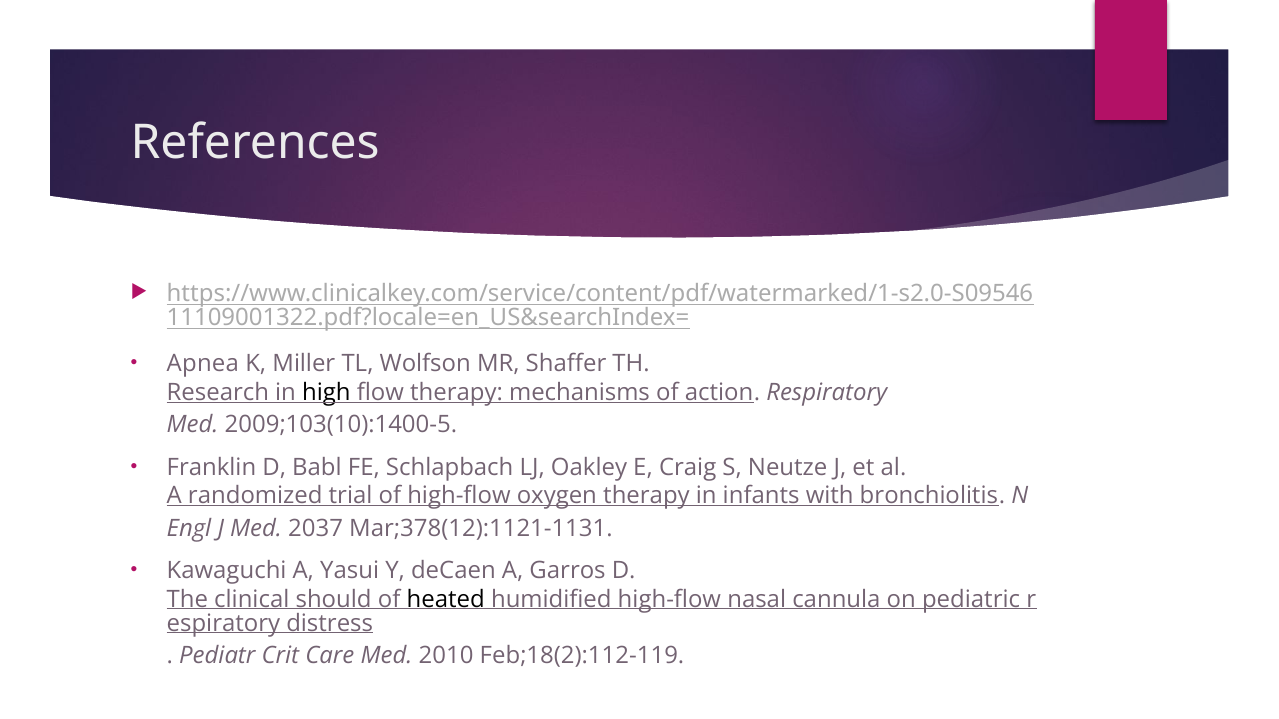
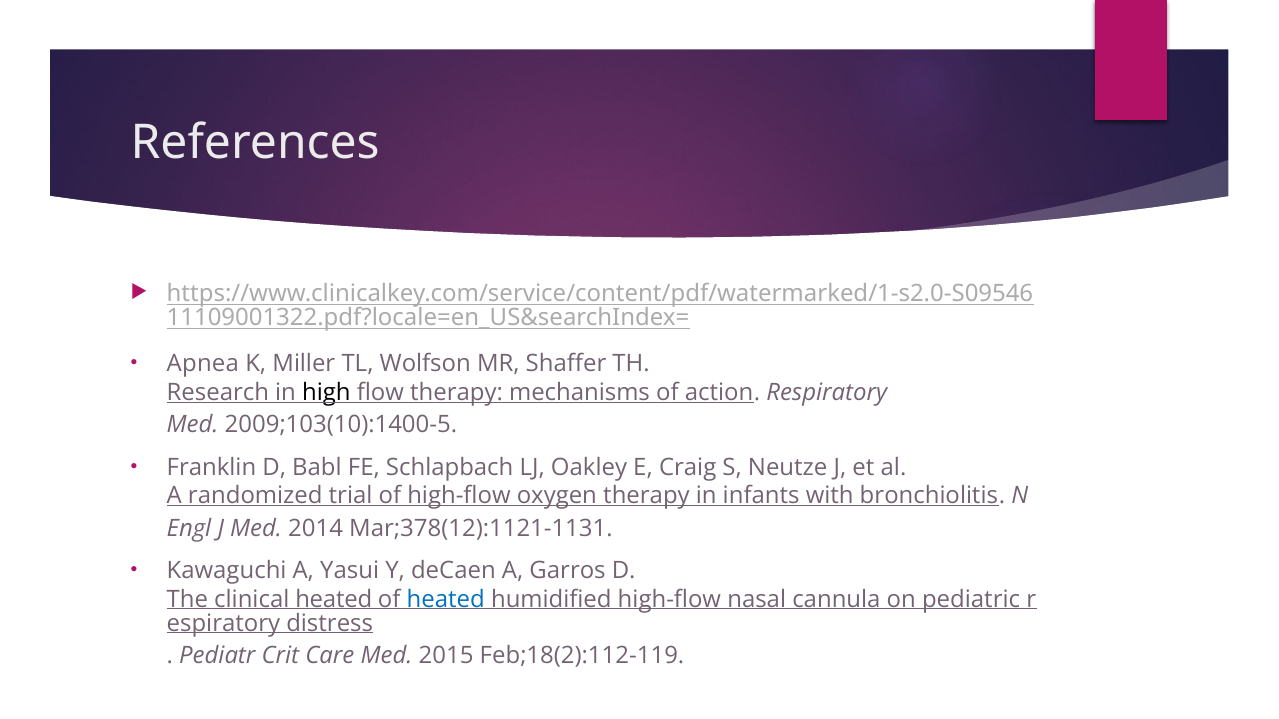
2037: 2037 -> 2014 (316, 529)
clinical should: should -> heated (334, 600)
heated colour: black -> blue (446, 600)
2010: 2010 -> 2015 (446, 656)
